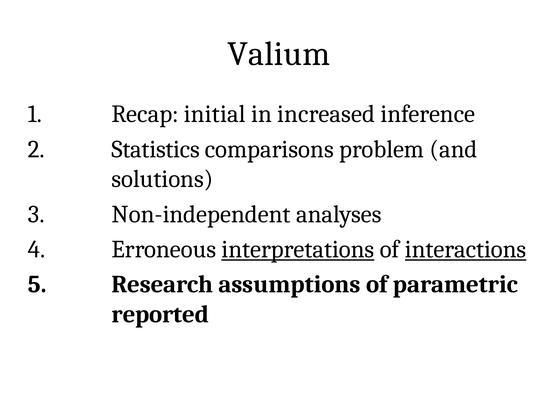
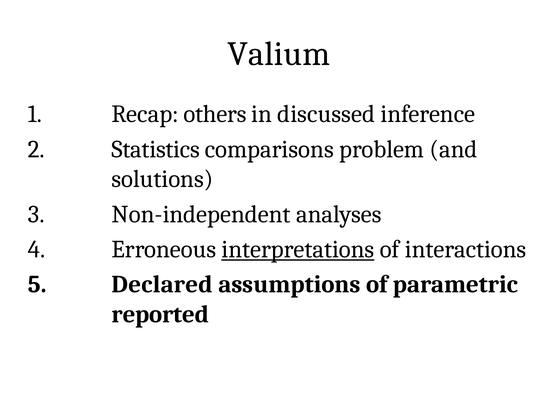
initial: initial -> others (215, 114)
increased: increased -> discussed (326, 114)
interactions underline: present -> none (466, 250)
Research: Research -> Declared (162, 285)
